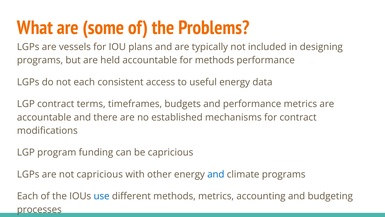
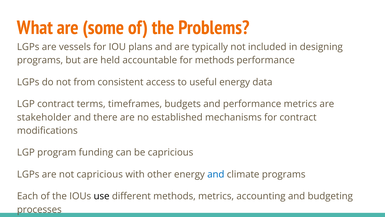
not each: each -> from (84, 82)
accountable: accountable -> stakeholder (44, 117)
use colour: blue -> black (102, 196)
